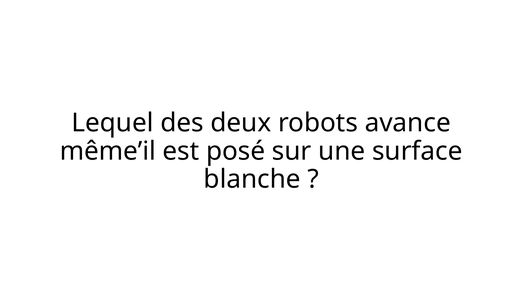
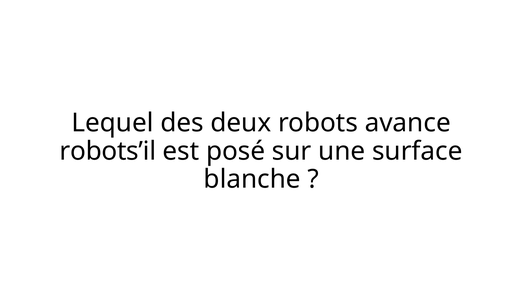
même’il: même’il -> robots’il (108, 151)
